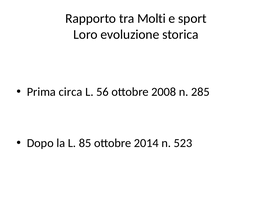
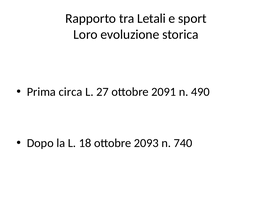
Molti: Molti -> Letali (151, 19)
56: 56 -> 27 (102, 92)
2008: 2008 -> 2091 (164, 92)
285: 285 -> 490 (200, 92)
85: 85 -> 18 (85, 143)
2014: 2014 -> 2093 (146, 143)
523: 523 -> 740 (183, 143)
